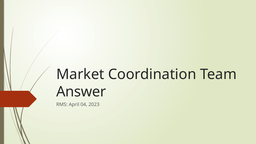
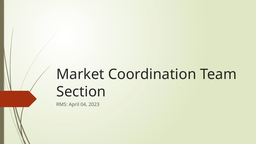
Answer: Answer -> Section (81, 92)
